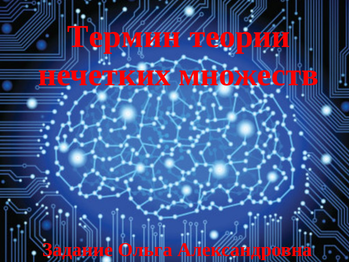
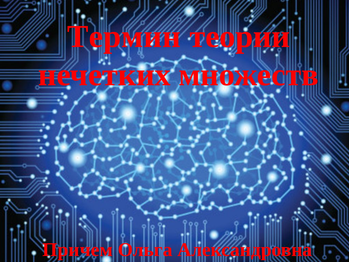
Задание: Задание -> Причем (78, 249)
